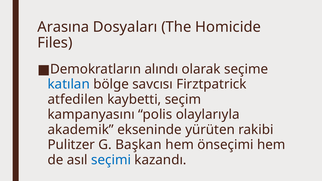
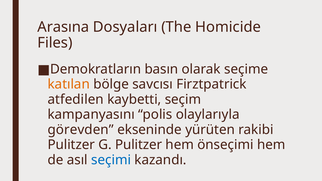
alındı: alındı -> basın (161, 69)
katılan colour: blue -> orange (69, 84)
akademik: akademik -> görevden (81, 130)
G Başkan: Başkan -> Pulitzer (139, 145)
